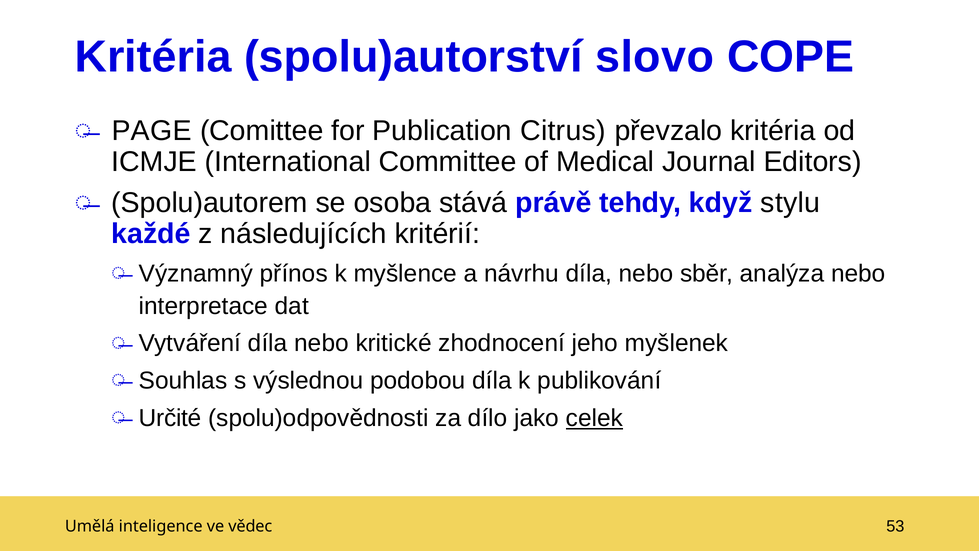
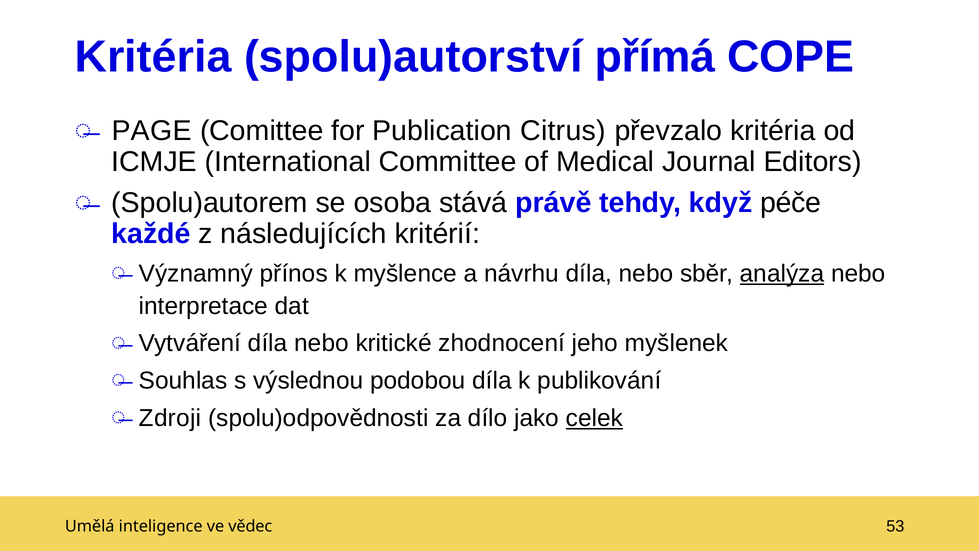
slovo: slovo -> přímá (655, 57)
stylu: stylu -> péče (791, 203)
analýza underline: none -> present (782, 274)
Určité: Určité -> Zdroji (170, 418)
